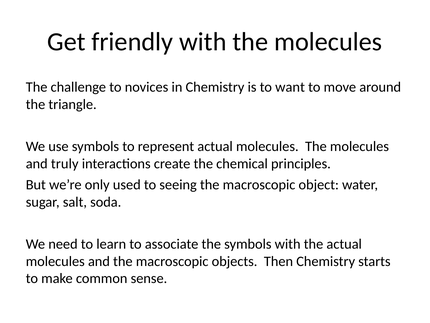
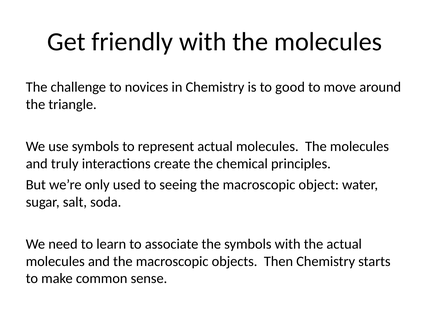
want: want -> good (290, 87)
